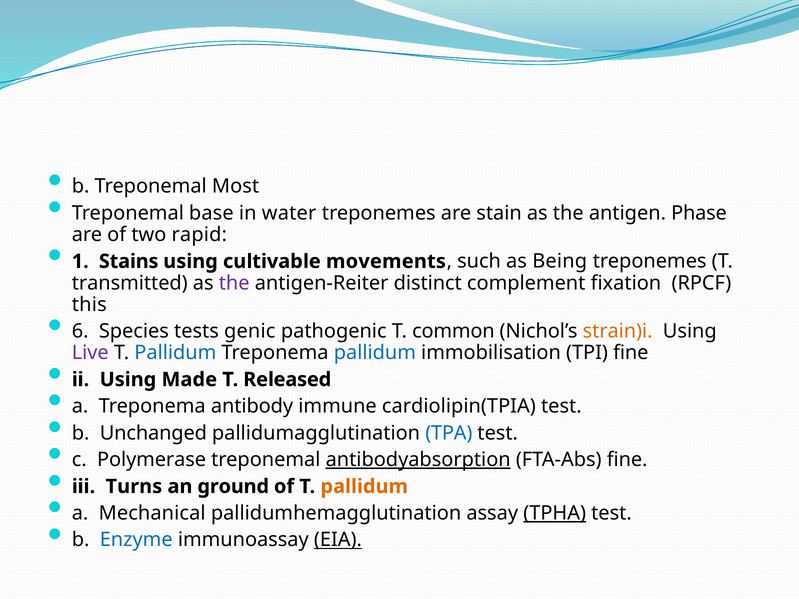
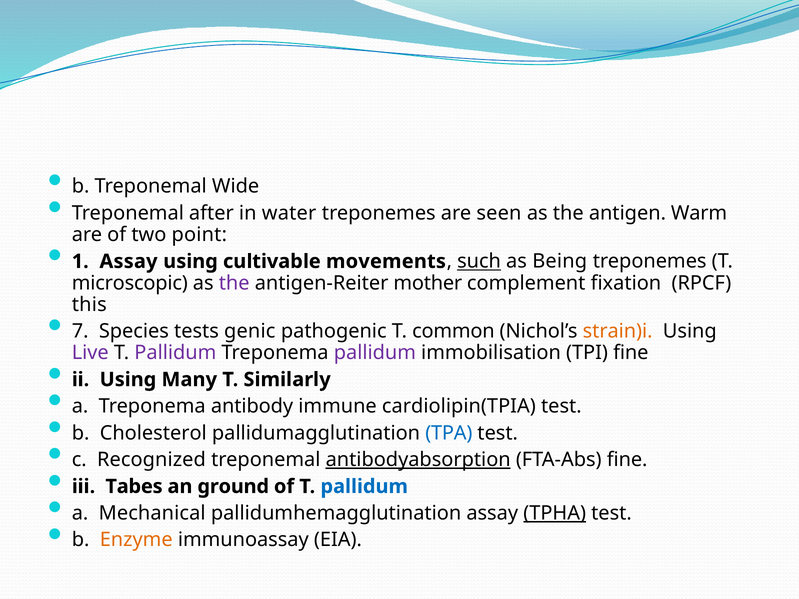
Most: Most -> Wide (236, 186)
base: base -> after (211, 213)
stain: stain -> seen (499, 213)
Phase: Phase -> Warm (699, 213)
rapid: rapid -> point (199, 235)
1 Stains: Stains -> Assay (128, 261)
such underline: none -> present (479, 261)
transmitted: transmitted -> microscopic (130, 283)
distinct: distinct -> mother (428, 283)
6: 6 -> 7 (80, 331)
Pallidum colour: blue -> purple (175, 353)
pallidum colour: blue -> purple (375, 353)
Made: Made -> Many (189, 380)
Released: Released -> Similarly (287, 380)
Unchanged: Unchanged -> Cholesterol (153, 433)
Polymerase: Polymerase -> Recognized (151, 460)
Turns: Turns -> Tabes (134, 487)
pallidum colour: orange -> blue (364, 487)
Enzyme colour: blue -> orange (136, 540)
EIA underline: present -> none (338, 540)
